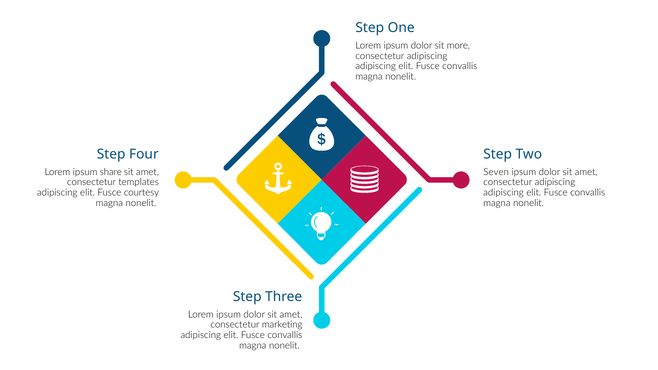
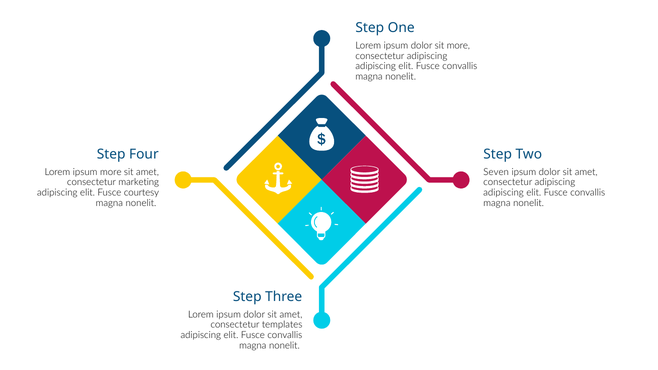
ipsum share: share -> more (111, 172)
templates: templates -> marketing (139, 182)
marketing: marketing -> templates (282, 325)
